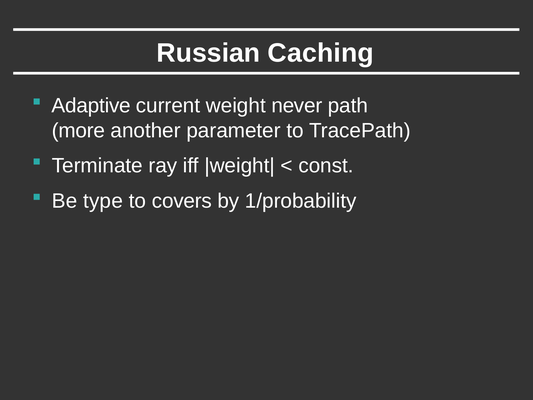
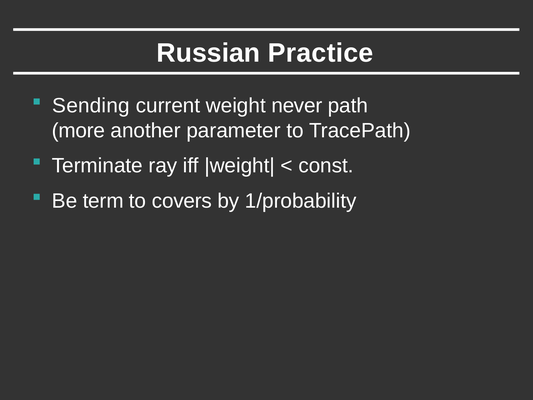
Caching: Caching -> Practice (321, 53)
Adaptive: Adaptive -> Sending (91, 106)
type: type -> term (103, 201)
